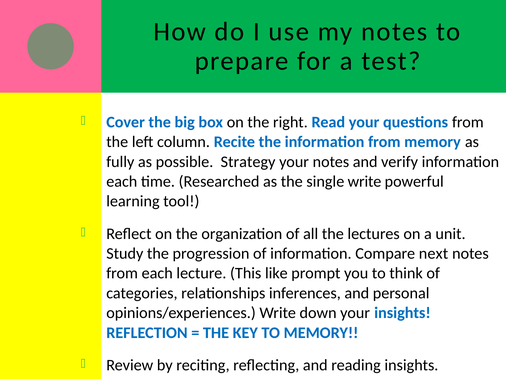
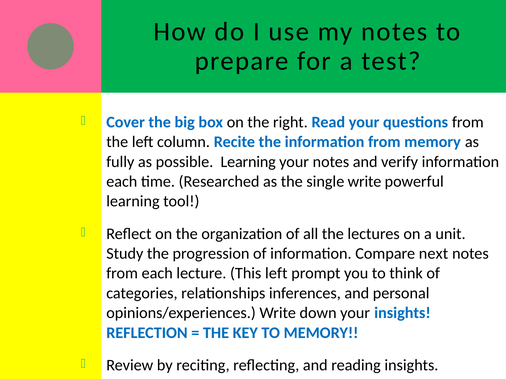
possible Strategy: Strategy -> Learning (248, 162)
This like: like -> left (276, 274)
